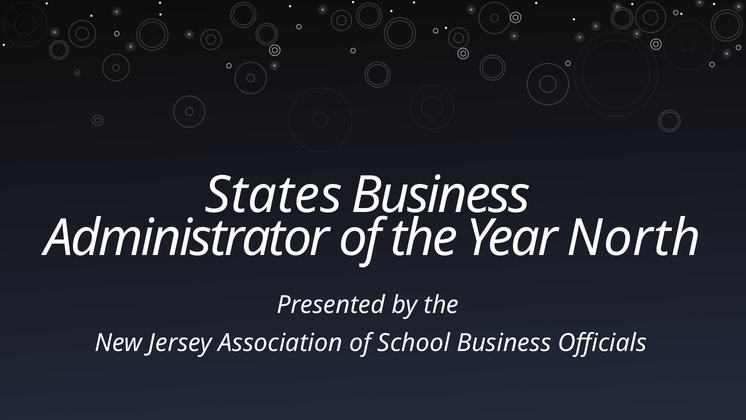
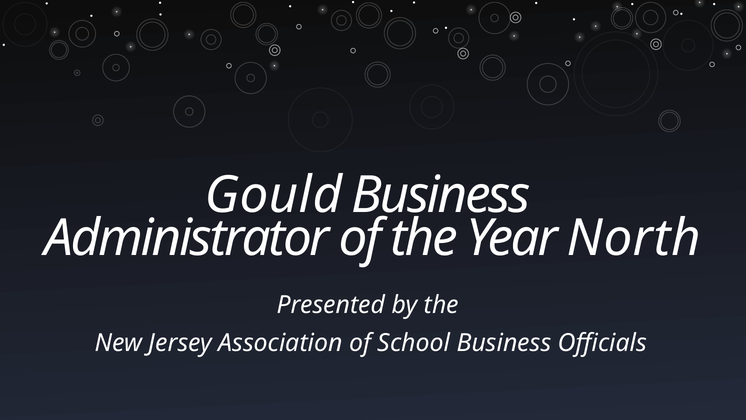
States: States -> Gould (273, 195)
